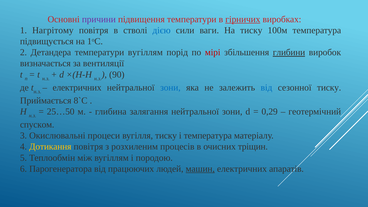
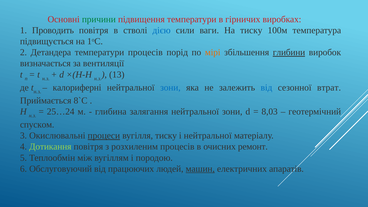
причини colour: purple -> green (99, 19)
гірничих underline: present -> none (243, 19)
Нагрітому: Нагрітому -> Проводить (53, 30)
температури вугіллям: вугіллям -> процесів (145, 52)
мірі colour: red -> orange (213, 52)
90: 90 -> 13 (117, 74)
електричних: електричних -> калориферні (77, 88)
сезонної тиску: тиску -> втрат (329, 88)
25…50: 25…50 -> 25…24 (61, 112)
0,29: 0,29 -> 8,03 (270, 112)
процеси underline: none -> present (104, 136)
і температура: температура -> нейтральної (208, 136)
Дотикання colour: yellow -> light green (50, 147)
тріщин: тріщин -> ремонт (253, 147)
Парогенератора: Парогенератора -> Обслуговуючий (61, 169)
